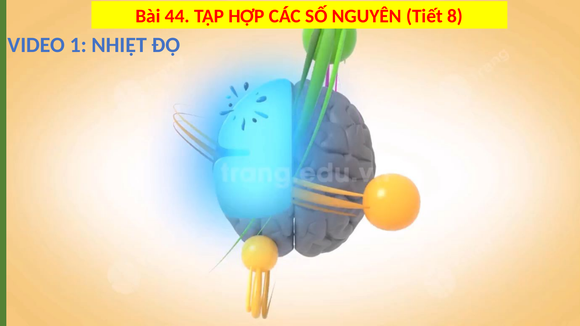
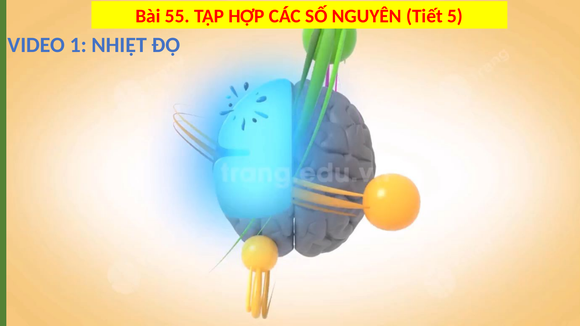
44: 44 -> 55 (177, 16)
8: 8 -> 5 (455, 16)
